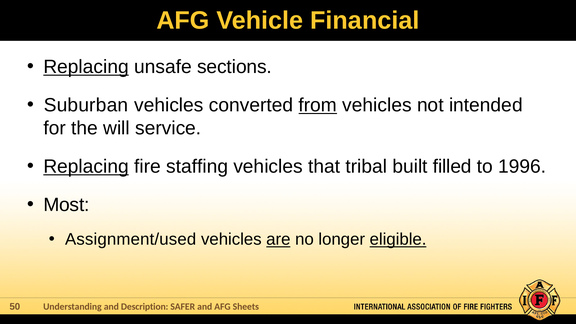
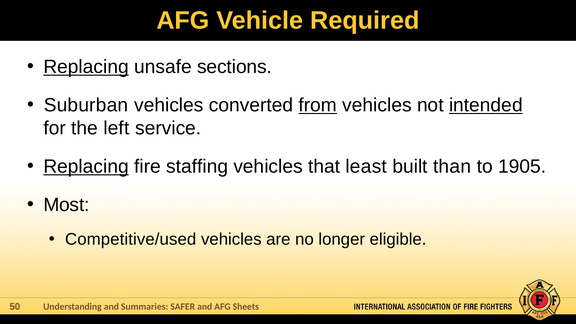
Financial: Financial -> Required (365, 20)
intended underline: none -> present (486, 105)
will: will -> left (116, 128)
tribal: tribal -> least (366, 167)
filled: filled -> than (452, 167)
1996: 1996 -> 1905 (522, 167)
Assignment/used: Assignment/used -> Competitive/used (131, 239)
are underline: present -> none (278, 239)
eligible underline: present -> none (398, 239)
Description: Description -> Summaries (145, 307)
